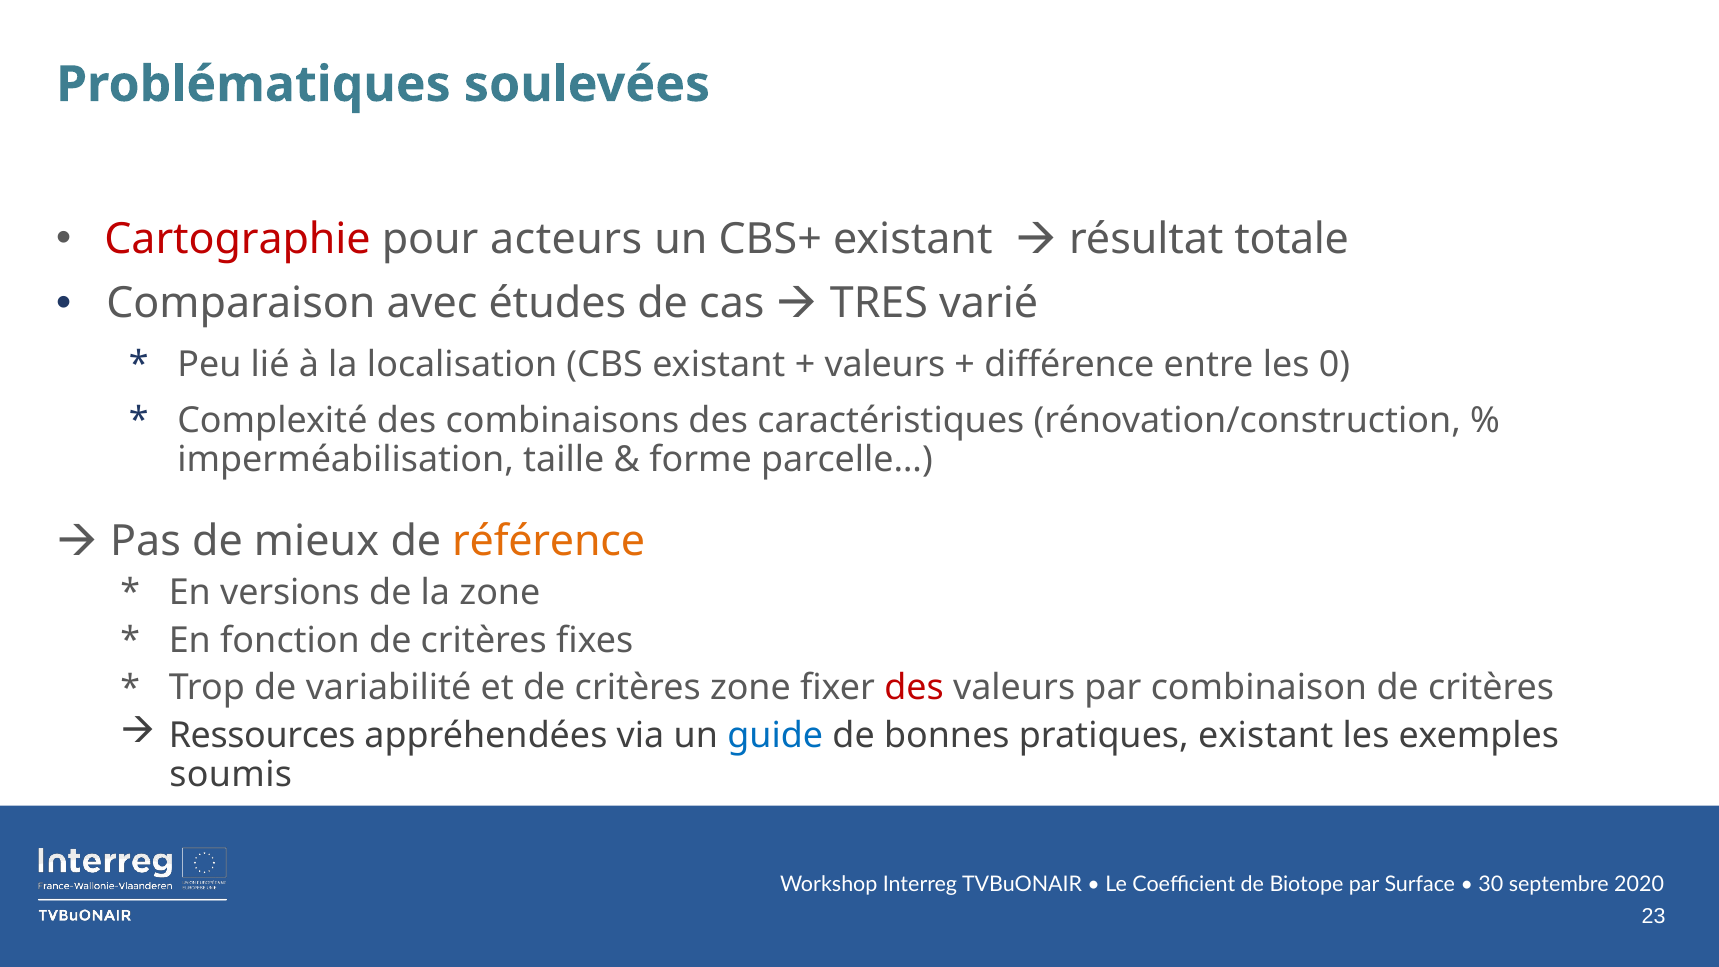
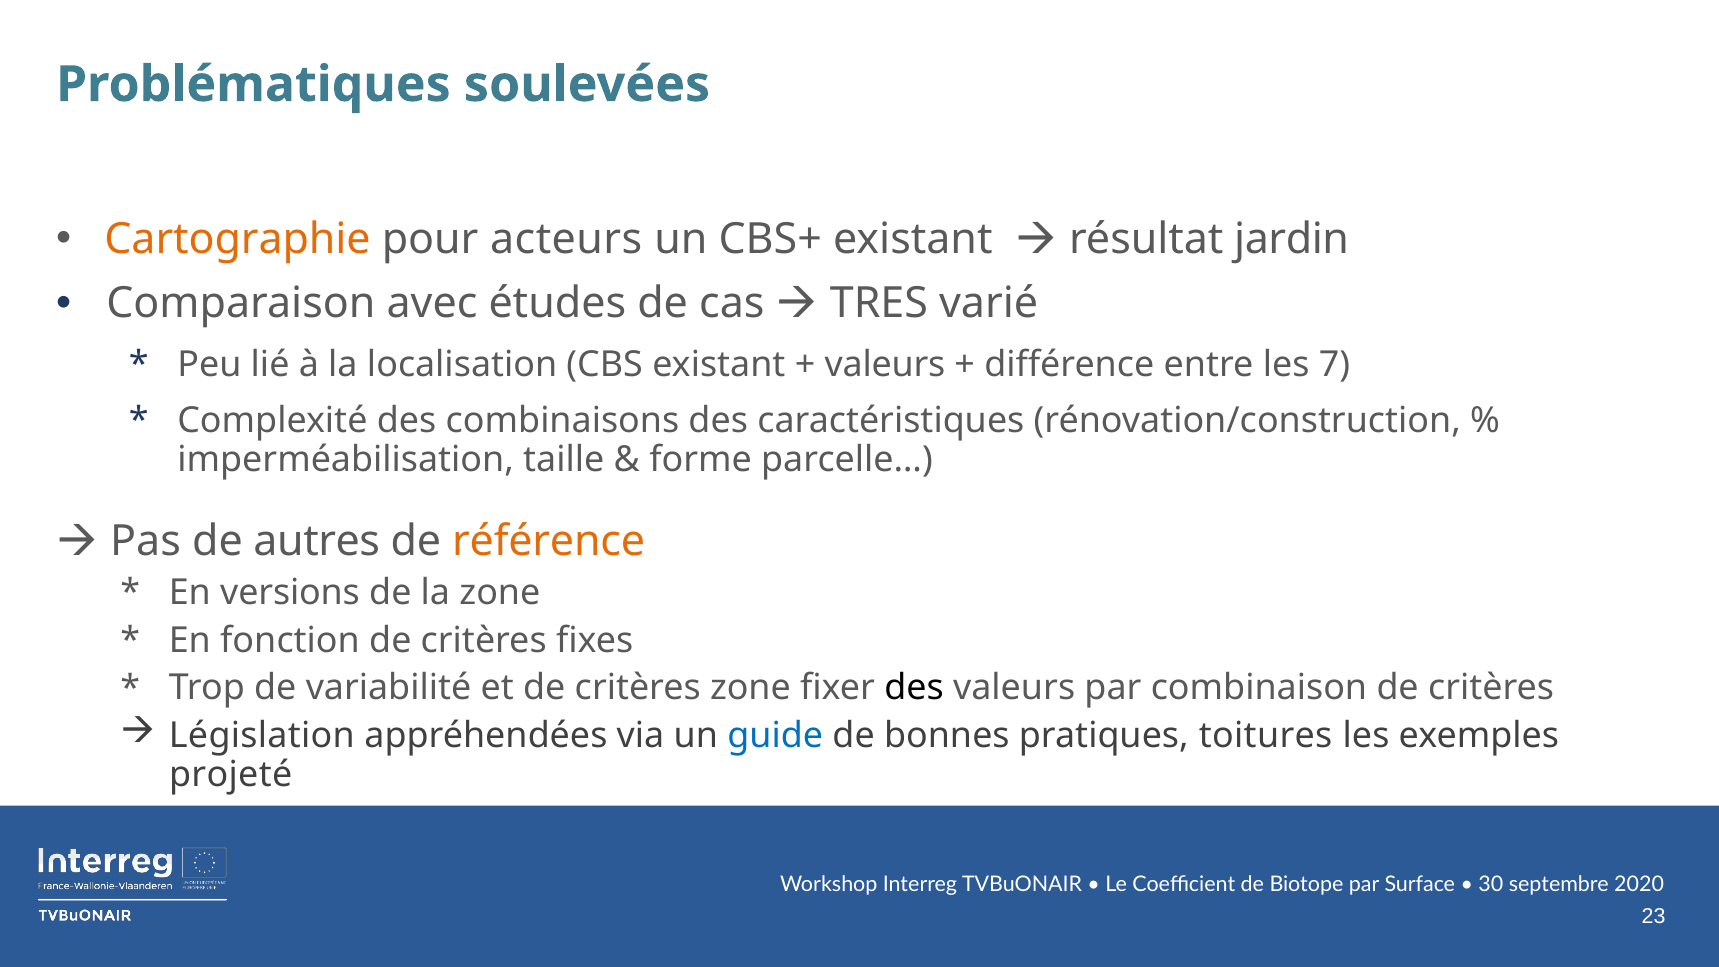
Cartographie colour: red -> orange (238, 239)
totale: totale -> jardin (1292, 239)
0: 0 -> 7 (1334, 364)
mieux: mieux -> autres (317, 541)
des colour: red -> black (914, 688)
Ressources: Ressources -> Législation (262, 736)
pratiques existant: existant -> toitures (1266, 736)
soumis: soumis -> projeté (231, 774)
